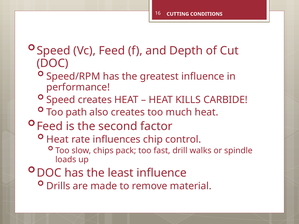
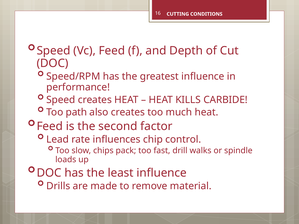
Heat: Heat -> Lead (58, 140)
